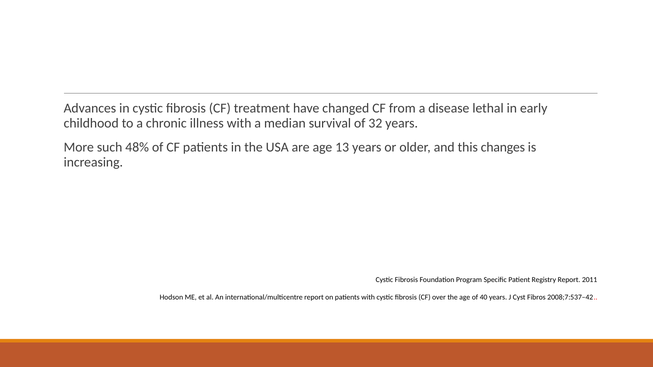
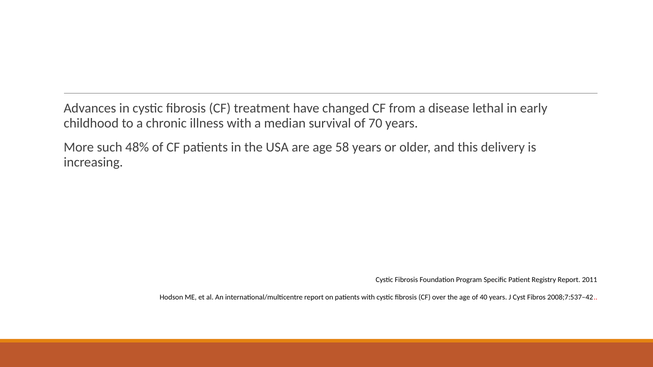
32: 32 -> 70 (375, 123)
13: 13 -> 58 (342, 148)
changes: changes -> delivery (503, 148)
